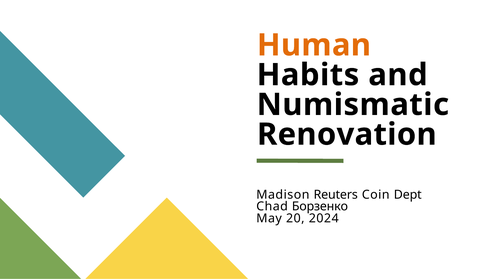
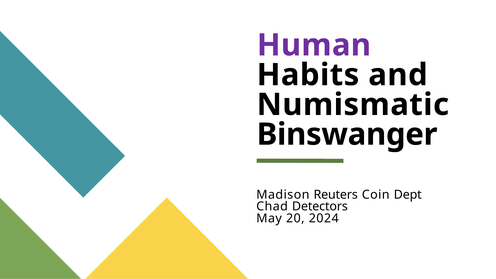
Human colour: orange -> purple (314, 45)
Renovation: Renovation -> Binswanger (347, 134)
Борзенко: Борзенко -> Detectors (320, 207)
